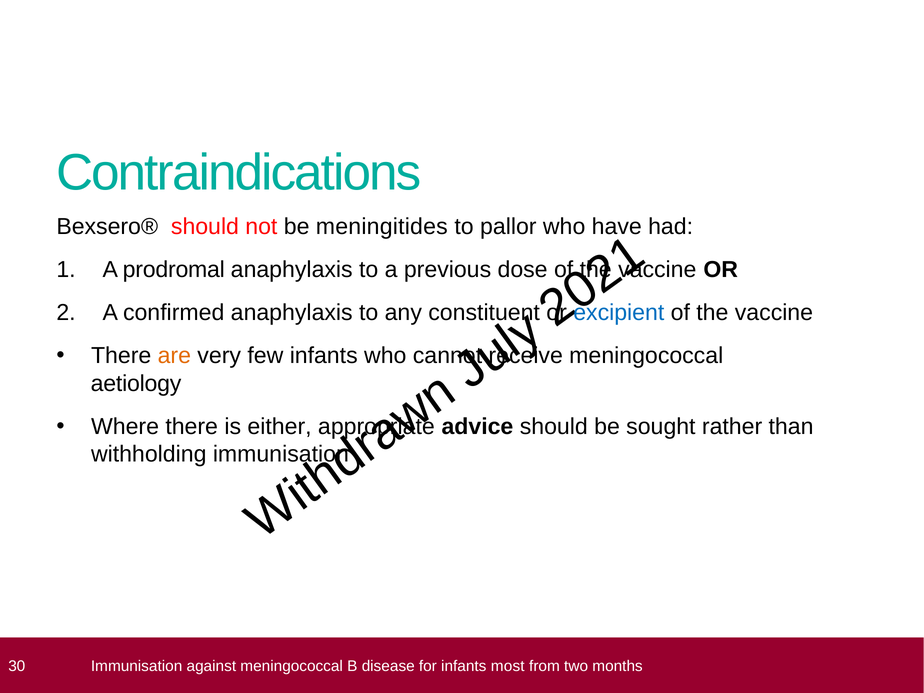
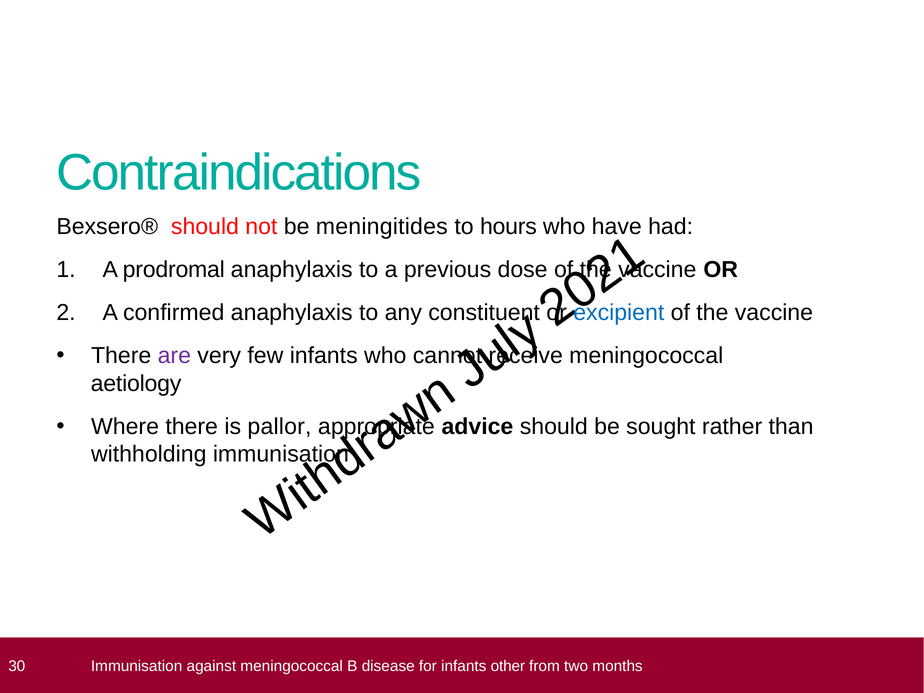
pallor: pallor -> hours (508, 226)
are colour: orange -> purple (174, 356)
either: either -> pallor (279, 427)
most: most -> other (508, 666)
